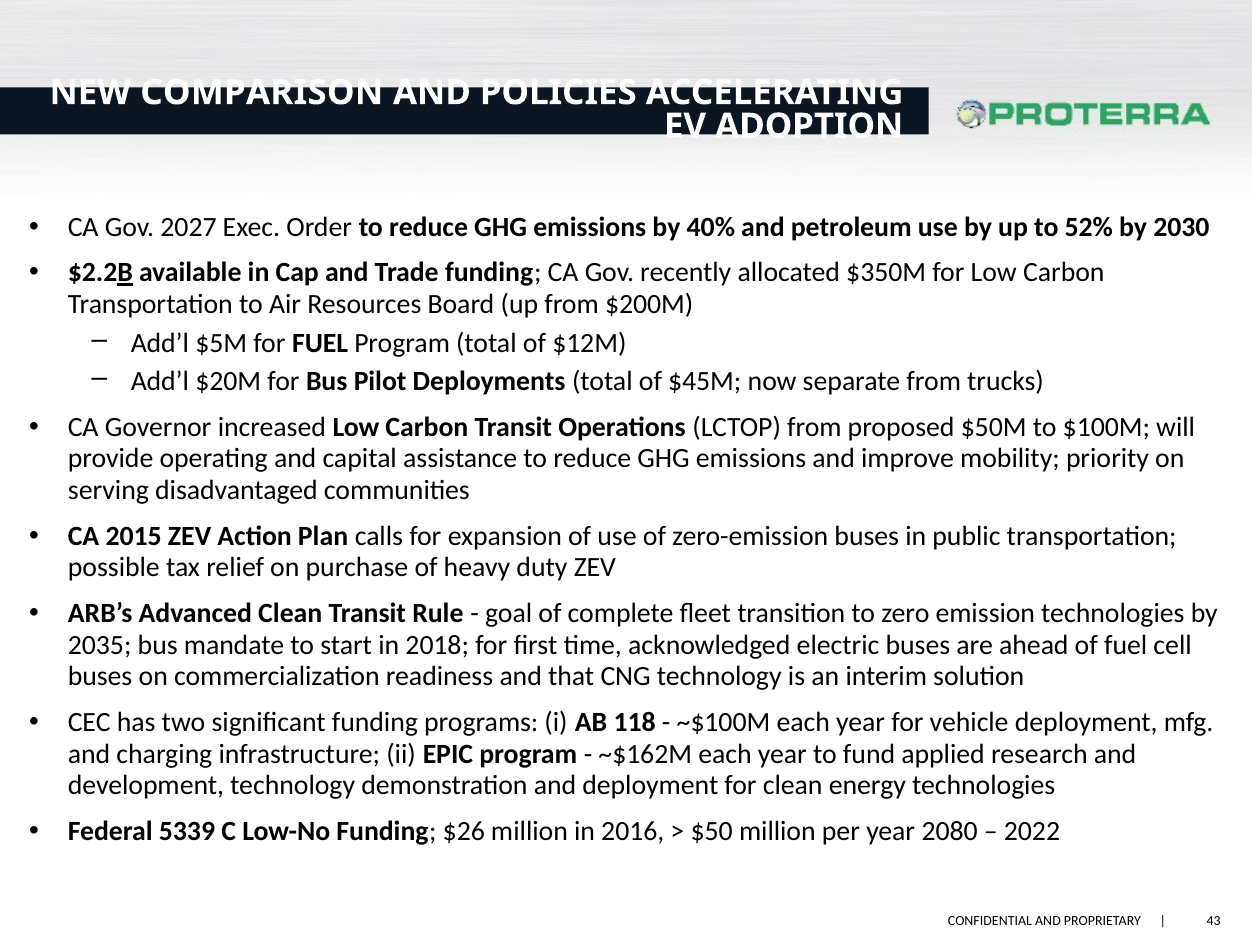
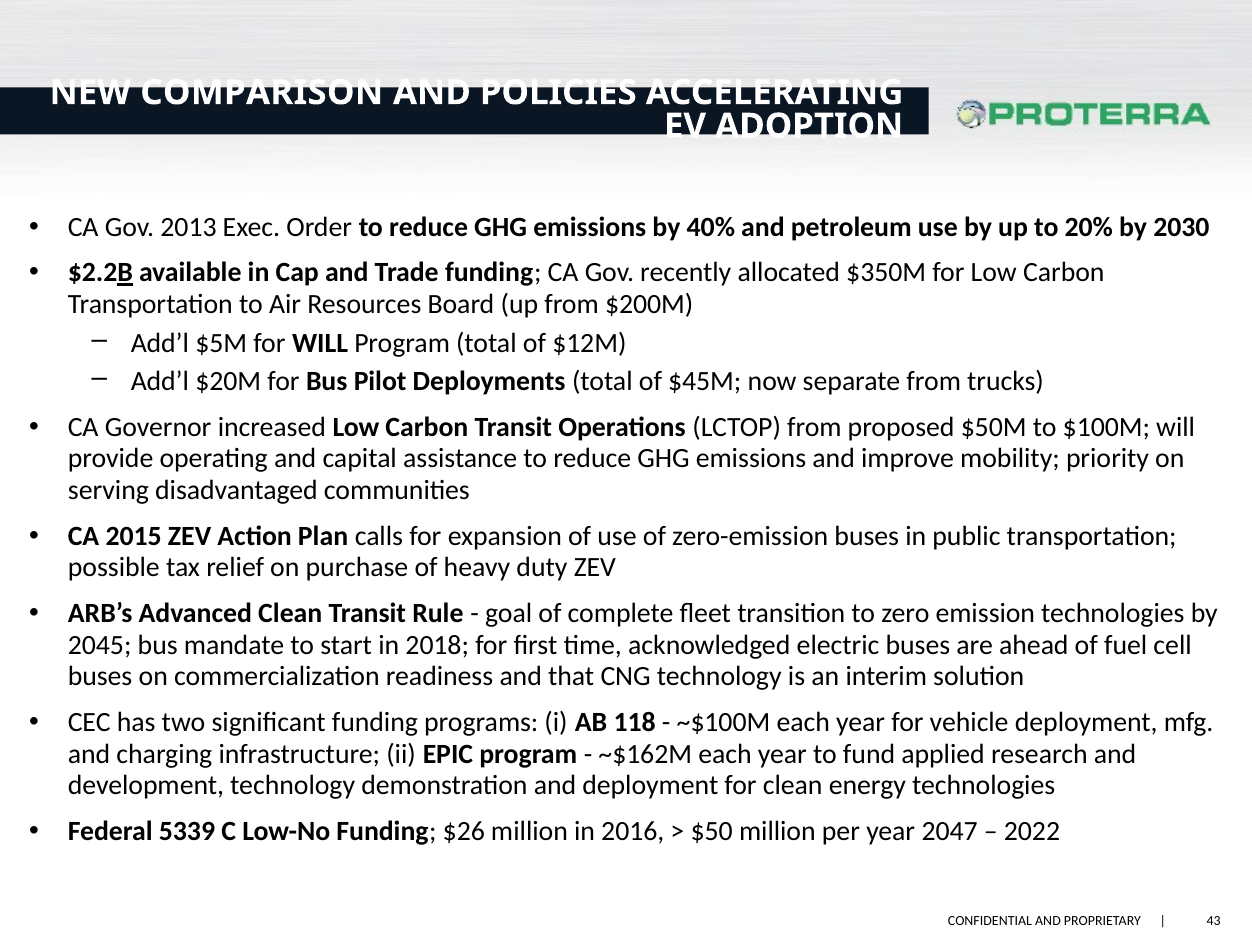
2027: 2027 -> 2013 (189, 227)
52%: 52% -> 20% (1089, 227)
for FUEL: FUEL -> WILL (320, 343)
2035: 2035 -> 2045 (100, 645)
2080: 2080 -> 2047 (950, 831)
